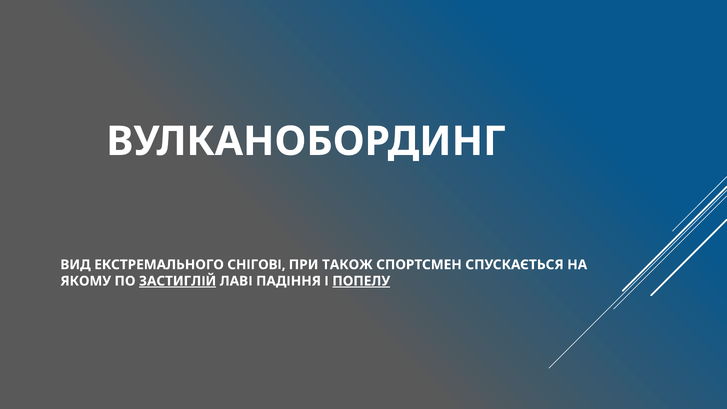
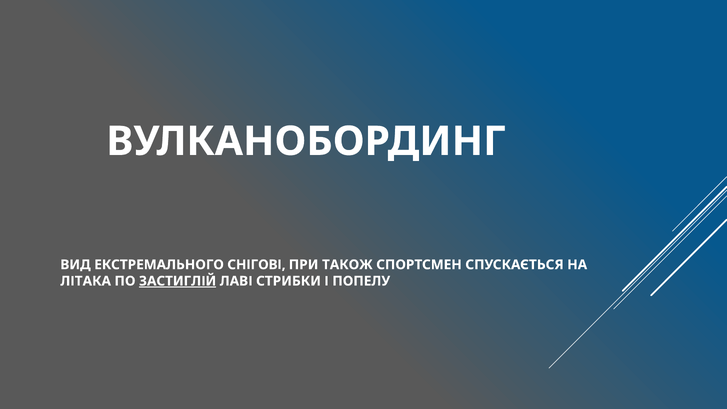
ЯКОМУ: ЯКОМУ -> ЛІТАКА (86, 281)
ПАДІННЯ: ПАДІННЯ -> СТРИБКИ (289, 281)
ПОПЕЛУ underline: present -> none (361, 281)
